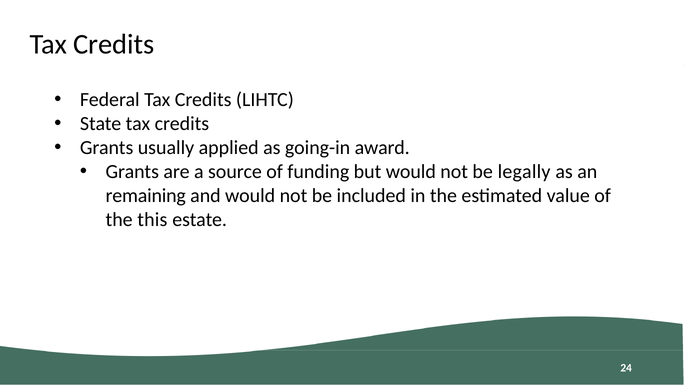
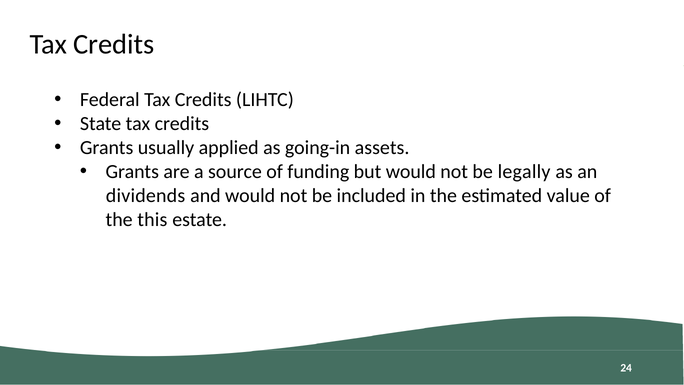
award: award -> assets (382, 148)
remaining: remaining -> dividends (146, 196)
